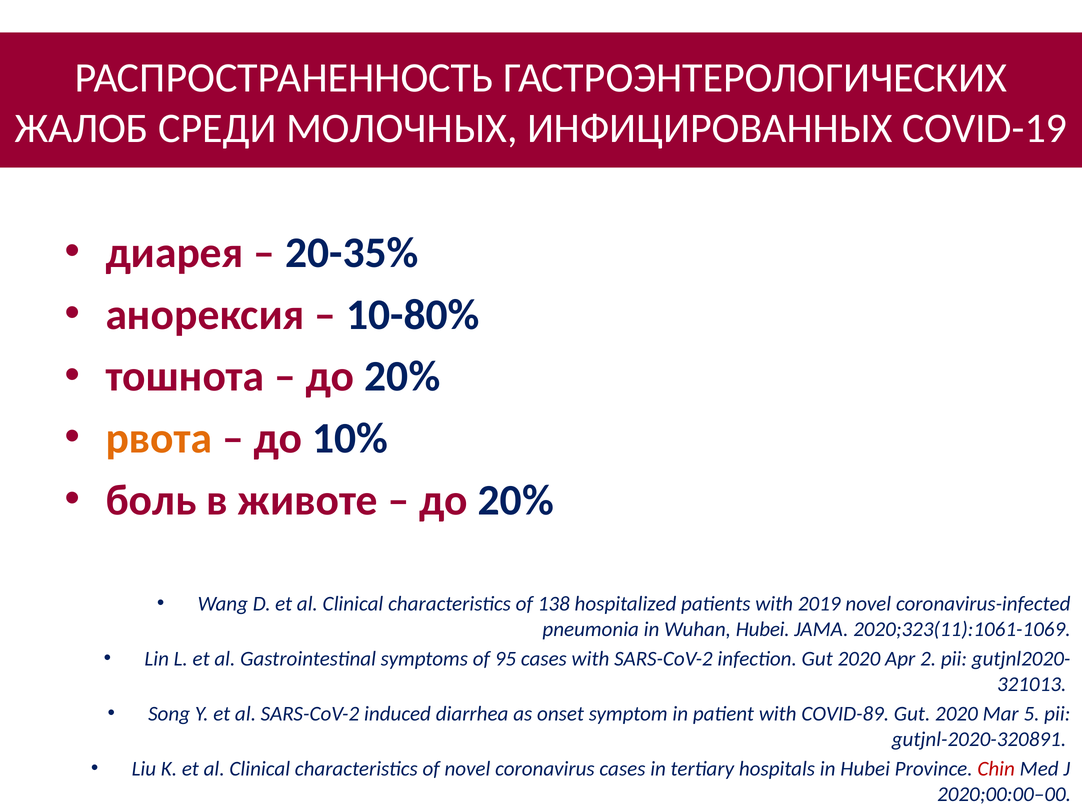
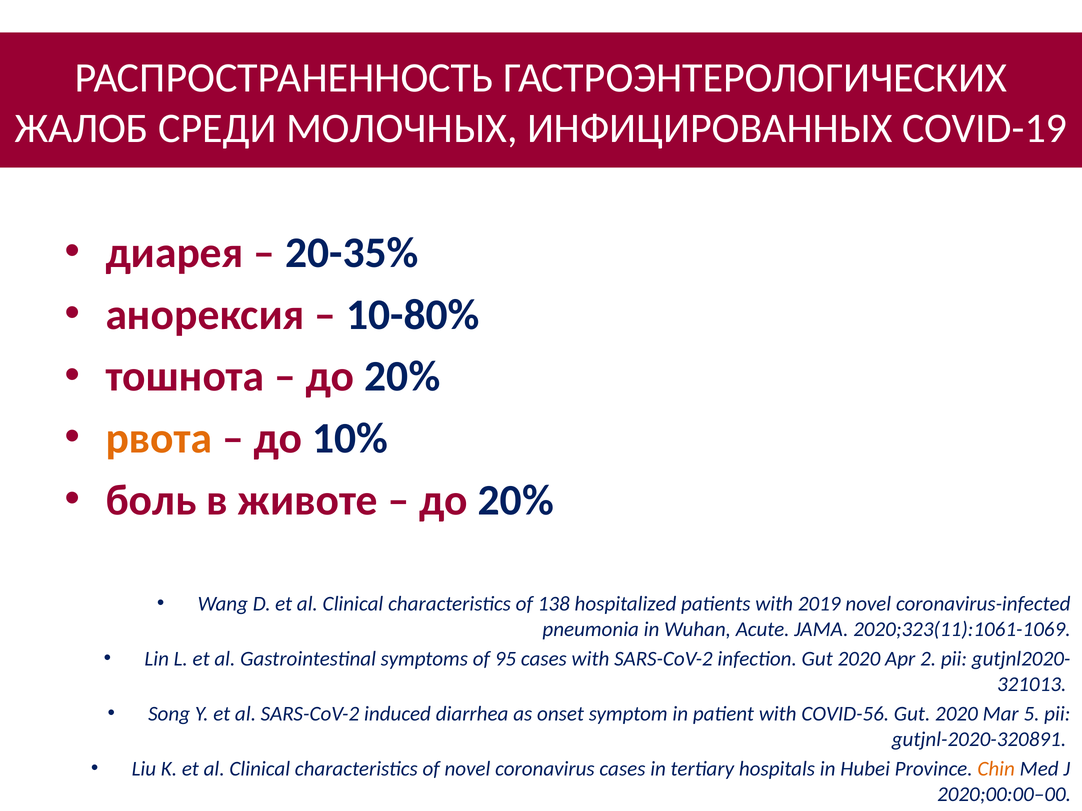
Wuhan Hubei: Hubei -> Acute (763, 630)
COVID-89: COVID-89 -> COVID-56 (845, 714)
Chin colour: red -> orange (996, 769)
